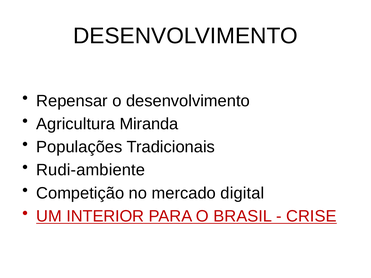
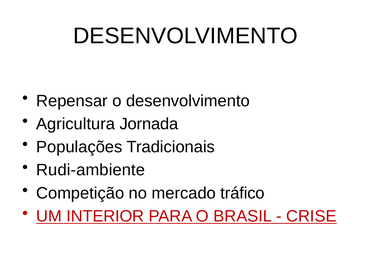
Miranda: Miranda -> Jornada (149, 124)
digital: digital -> tráfico (243, 193)
